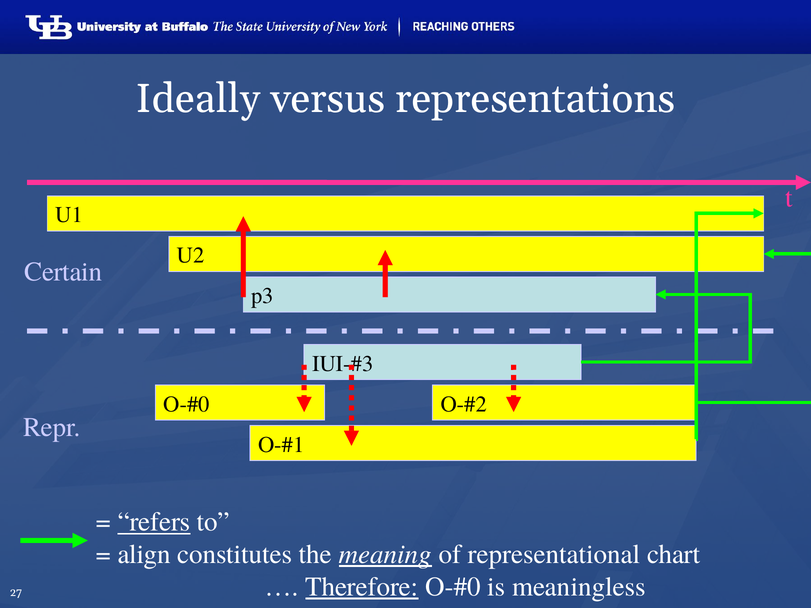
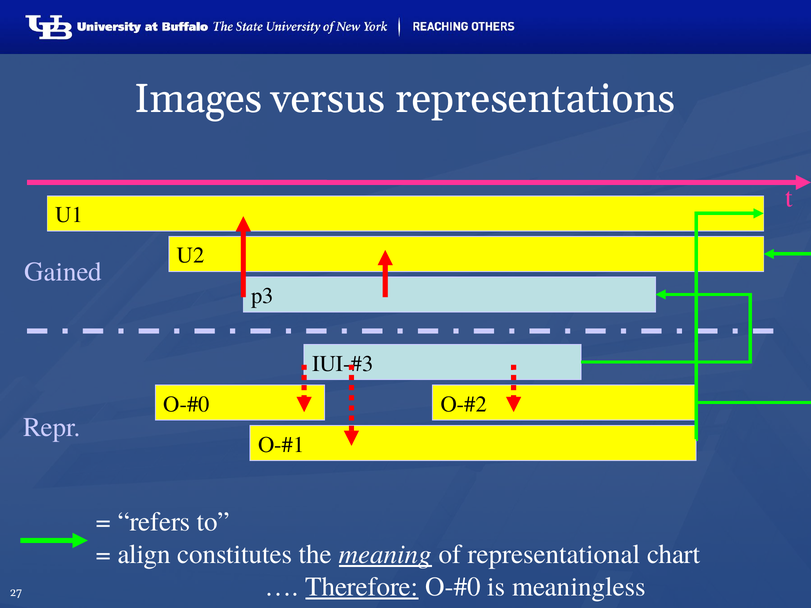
Ideally: Ideally -> Images (198, 99)
Certain: Certain -> Gained (63, 272)
refers underline: present -> none (154, 522)
